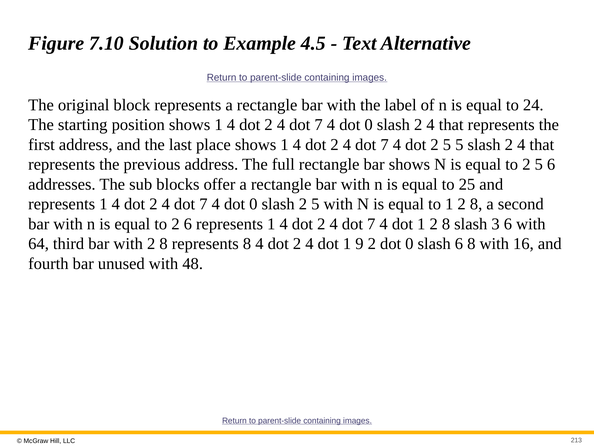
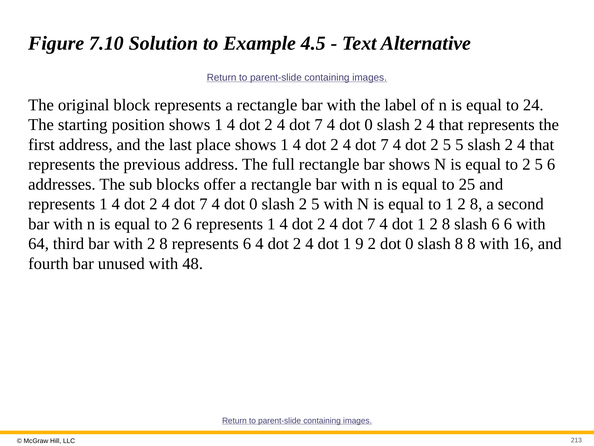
slash 3: 3 -> 6 (496, 224)
represents 8: 8 -> 6 (247, 243)
slash 6: 6 -> 8 (459, 243)
